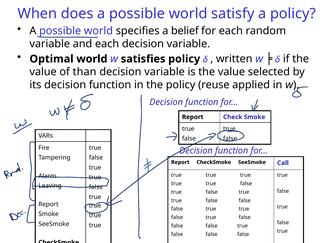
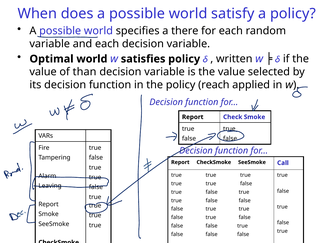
belief: belief -> there (185, 31)
reuse: reuse -> reach (214, 85)
